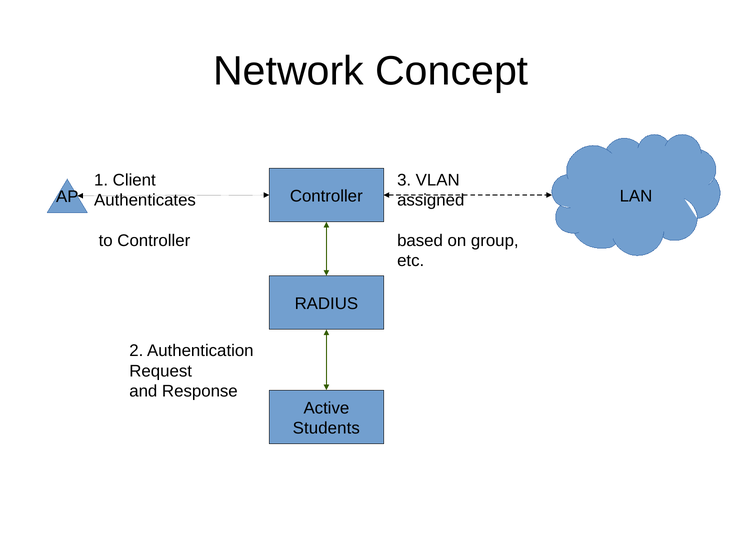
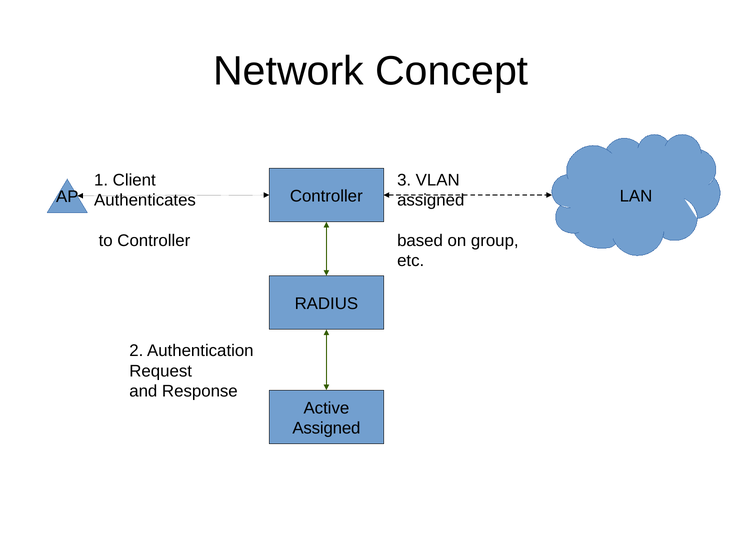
Students: Students -> Assigned (326, 429)
